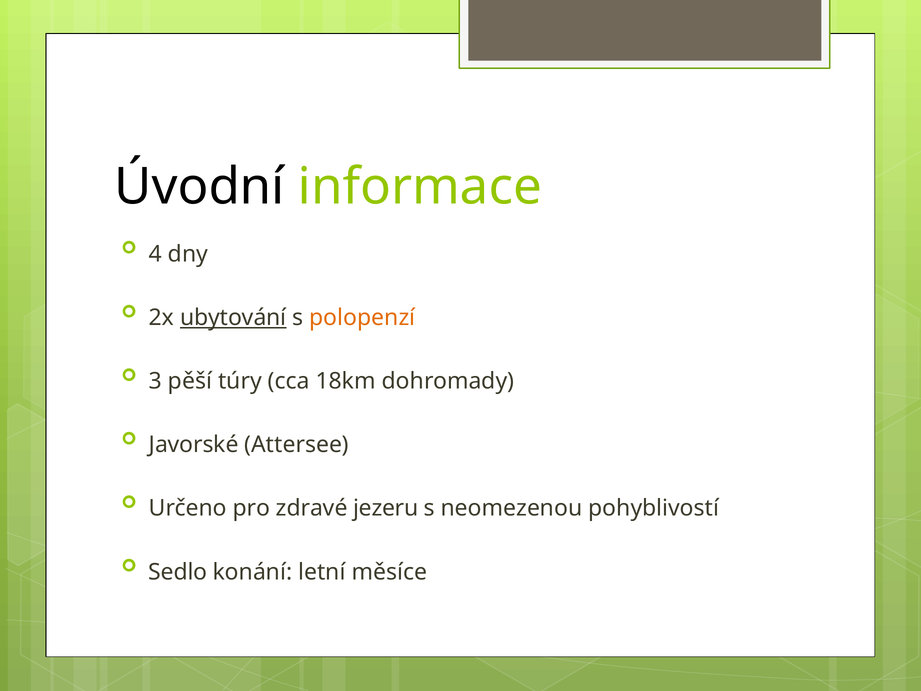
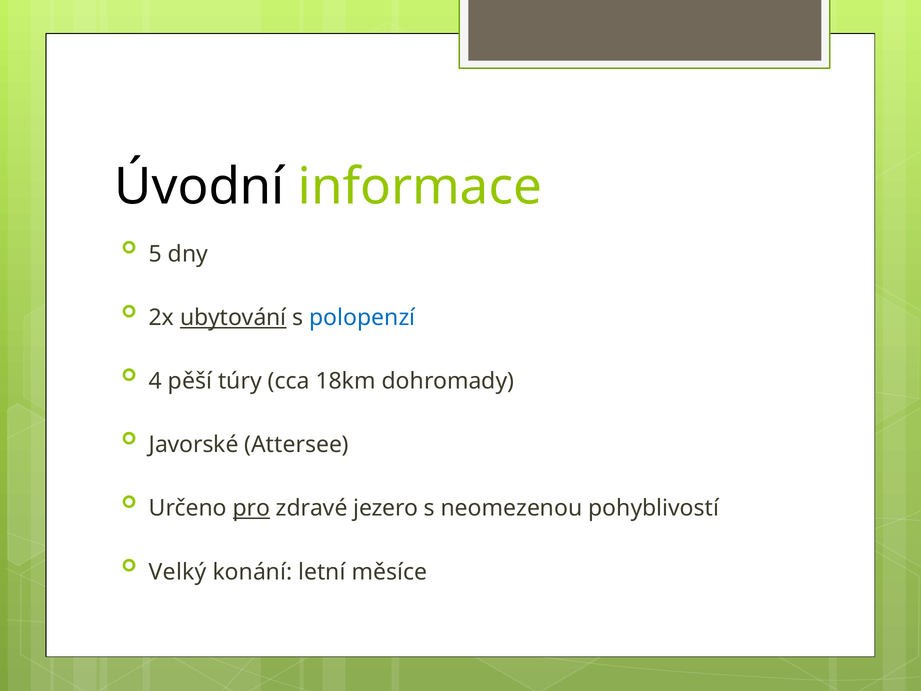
4: 4 -> 5 (155, 254)
polopenzí colour: orange -> blue (362, 318)
3: 3 -> 4 (155, 381)
pro underline: none -> present (251, 508)
jezeru: jezeru -> jezero (386, 508)
Sedlo: Sedlo -> Velký (178, 572)
